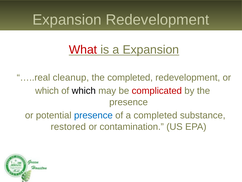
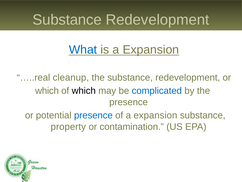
Expansion: Expansion -> Substance (67, 20)
What colour: red -> blue (83, 50)
the completed: completed -> substance (130, 77)
complicated colour: red -> blue (157, 91)
of a completed: completed -> expansion (155, 115)
restored: restored -> property (68, 126)
